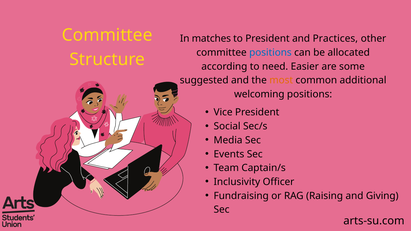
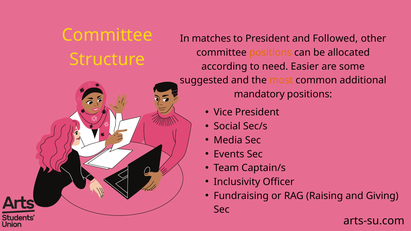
Practices: Practices -> Followed (335, 39)
positions colour: blue -> orange (270, 53)
welcoming: welcoming -> mandatory (259, 94)
